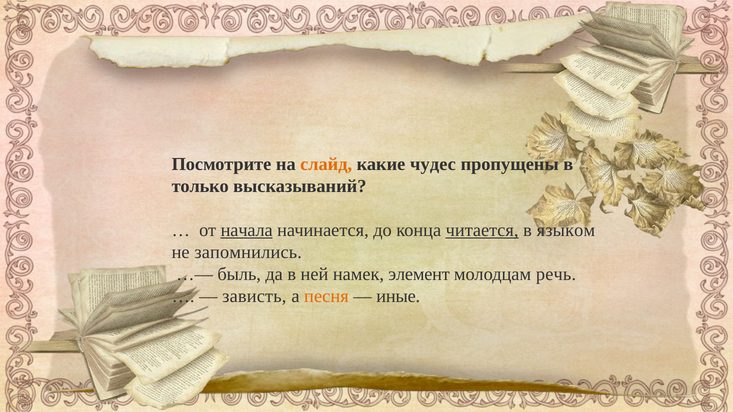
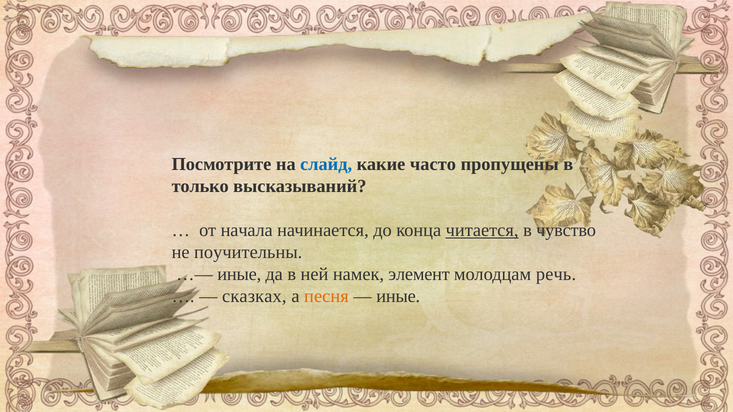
слайд colour: orange -> blue (326, 164)
чудес: чудес -> часто (433, 164)
начала underline: present -> none (247, 230)
языком: языком -> чувство (566, 230)
запомнились: запомнились -> поучительны (248, 252)
быль: быль -> иные (239, 274)
зависть: зависть -> сказках (254, 296)
